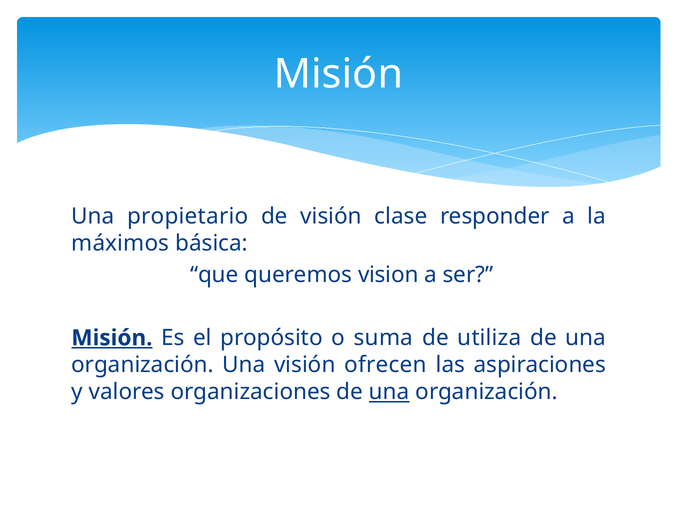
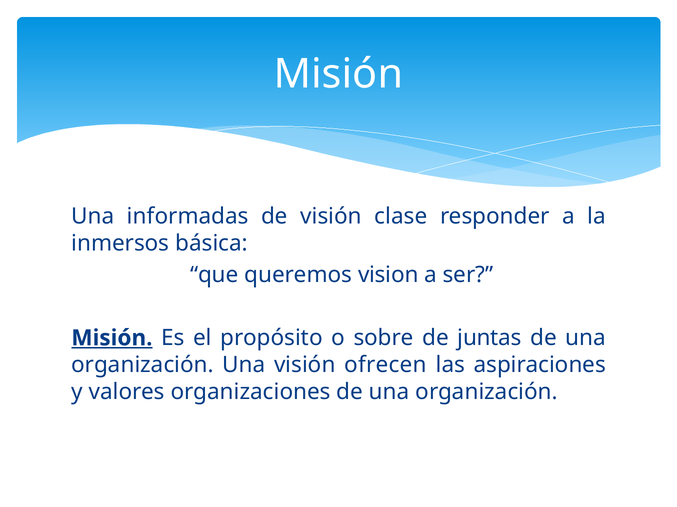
propietario: propietario -> informadas (188, 217)
máximos: máximos -> inmersos (120, 244)
suma: suma -> sobre (384, 338)
utiliza: utiliza -> juntas (490, 338)
una underline: present -> none (389, 393)
